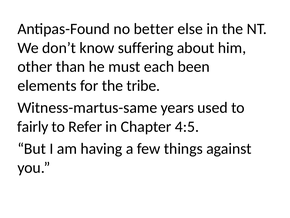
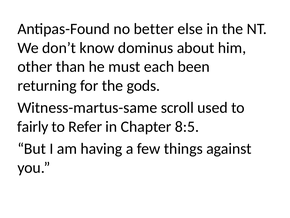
suffering: suffering -> dominus (146, 48)
elements: elements -> returning (47, 85)
tribe: tribe -> gods (143, 85)
years: years -> scroll (177, 108)
4:5: 4:5 -> 8:5 (187, 126)
